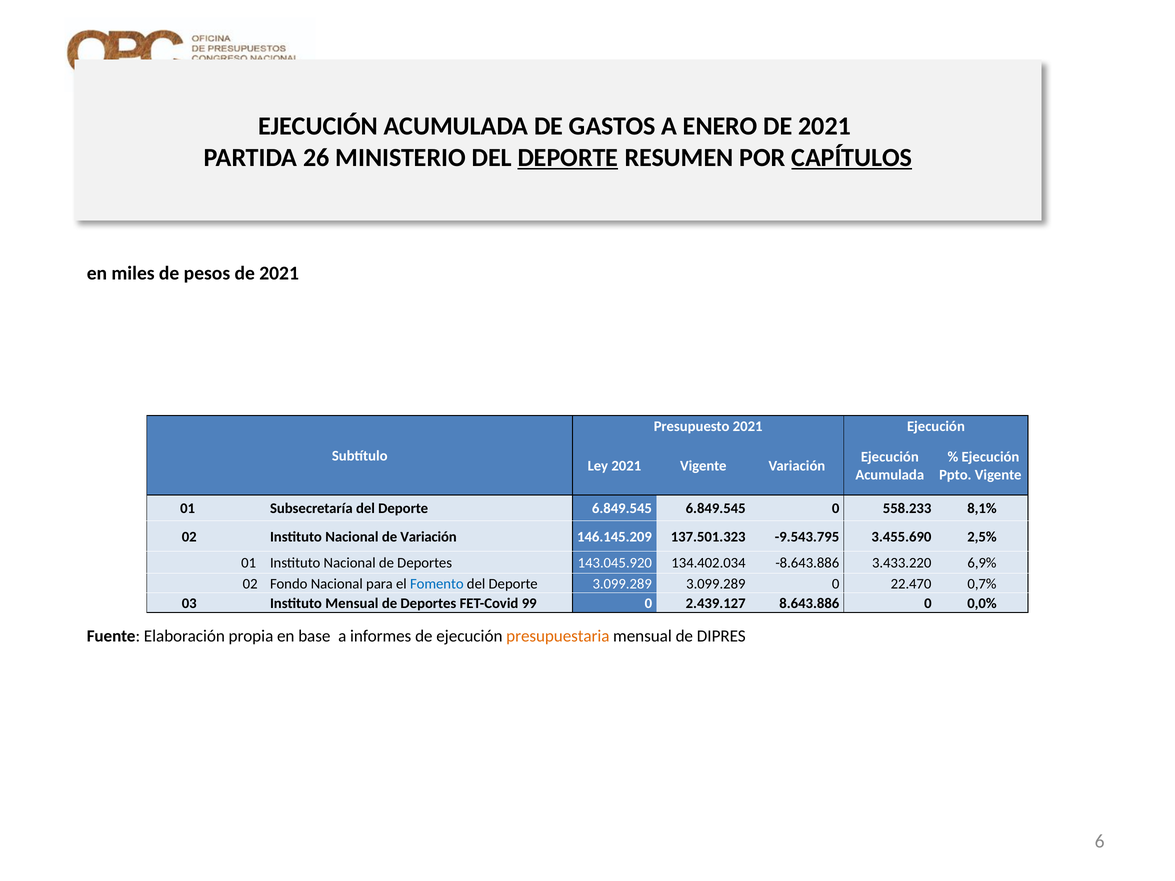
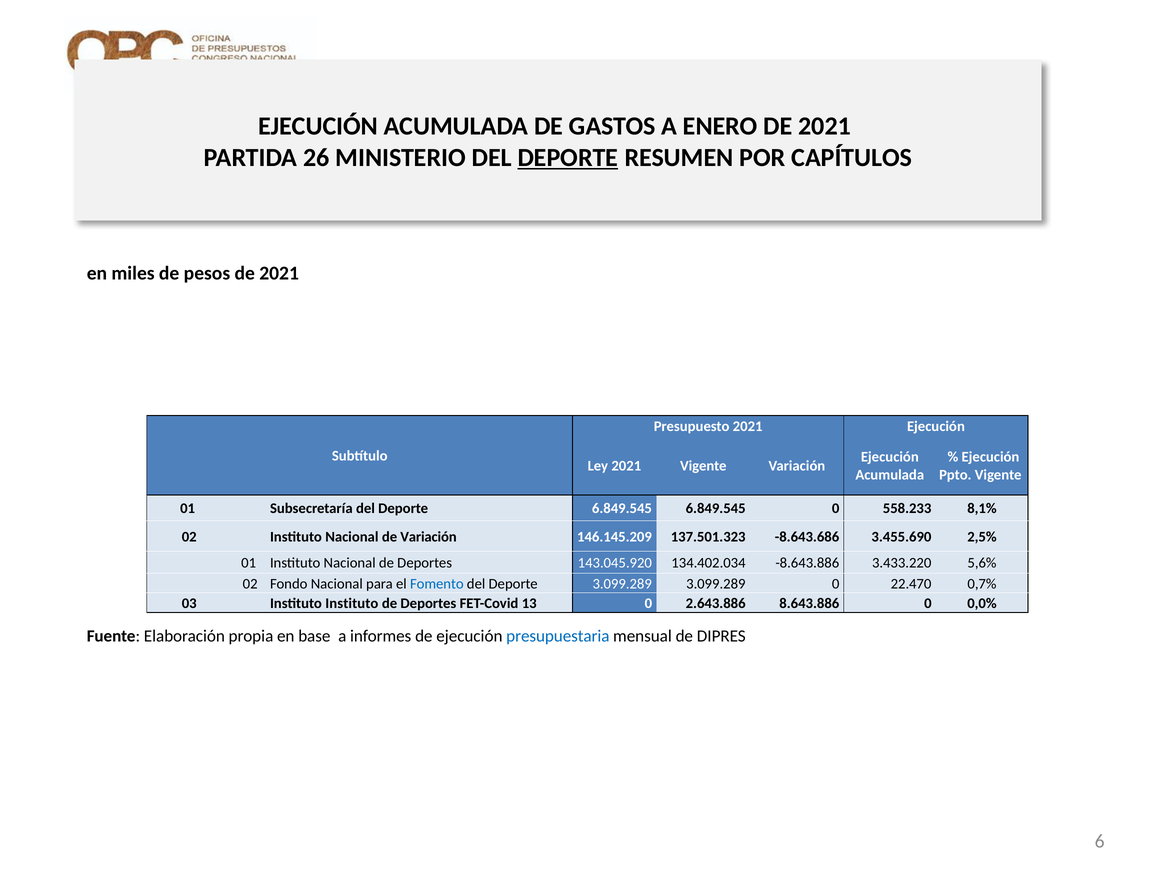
CAPÍTULOS underline: present -> none (852, 158)
-9.543.795: -9.543.795 -> -8.643.686 (807, 537)
6,9%: 6,9% -> 5,6% (982, 563)
Instituto Mensual: Mensual -> Instituto (352, 604)
99: 99 -> 13 (529, 604)
2.439.127: 2.439.127 -> 2.643.886 (716, 604)
presupuestaria colour: orange -> blue (558, 636)
